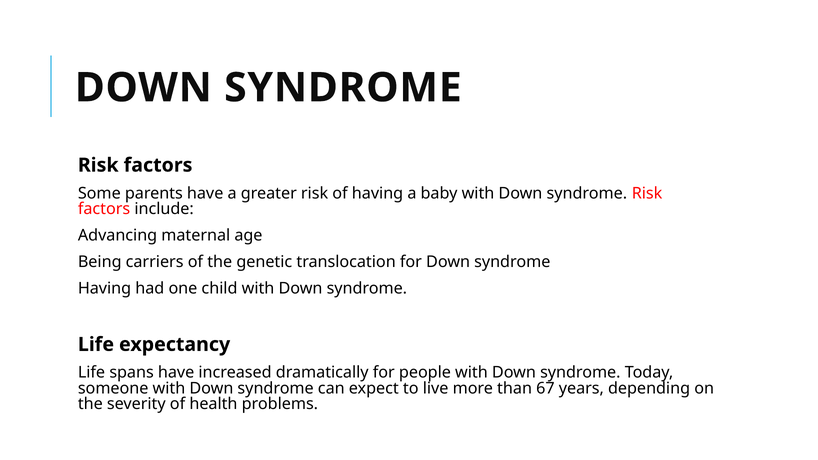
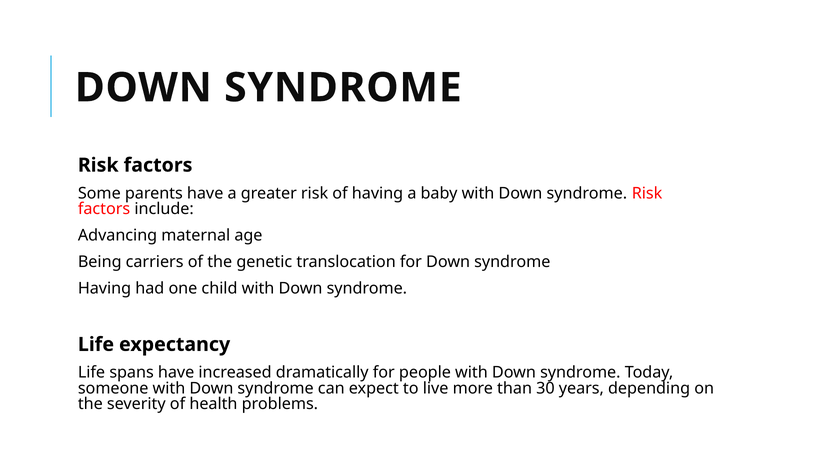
67: 67 -> 30 (545, 388)
